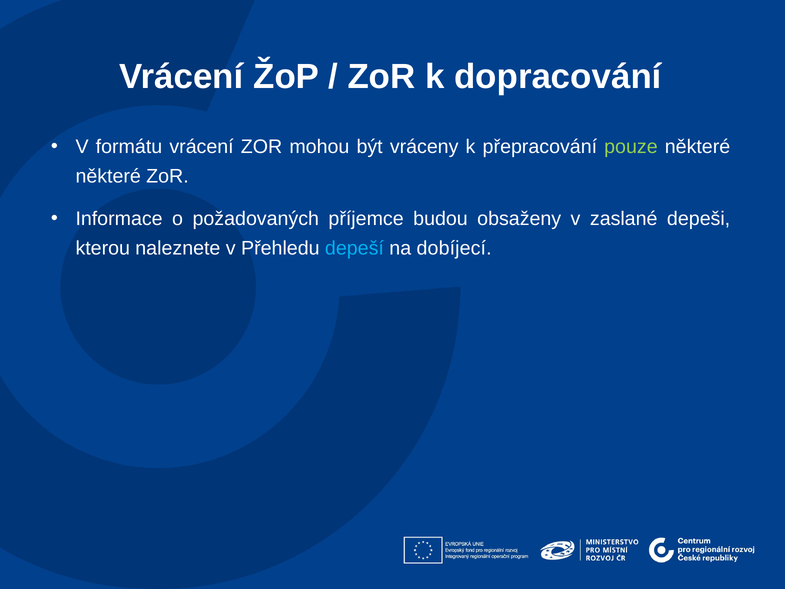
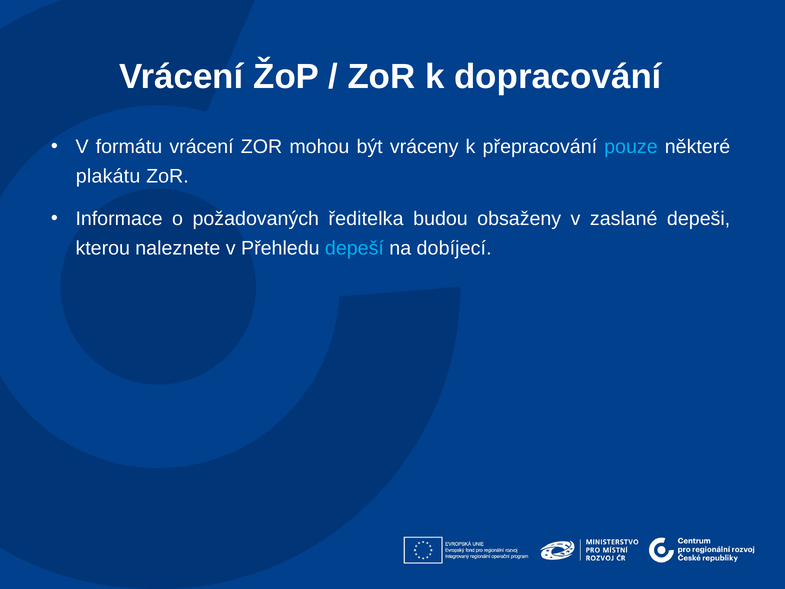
pouze colour: light green -> light blue (631, 147)
některé: některé -> plakátu (108, 176)
příjemce: příjemce -> ředitelka (366, 219)
